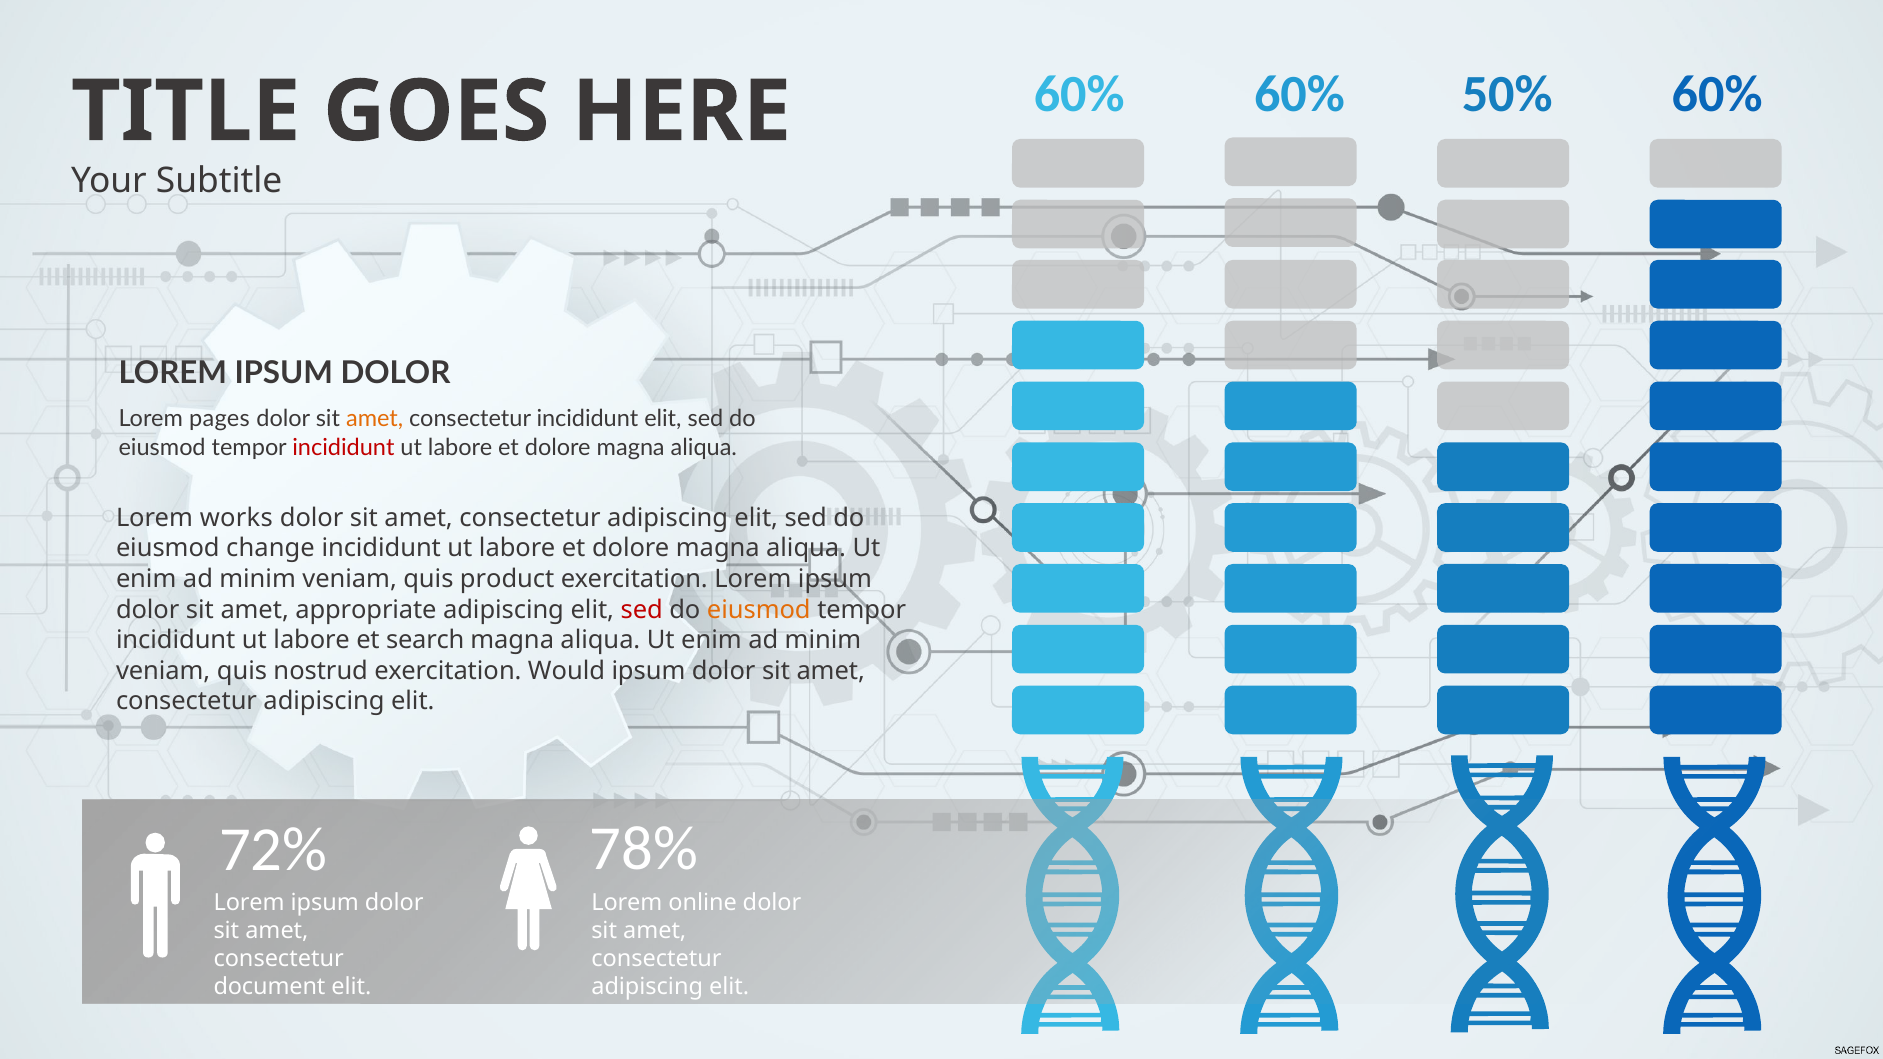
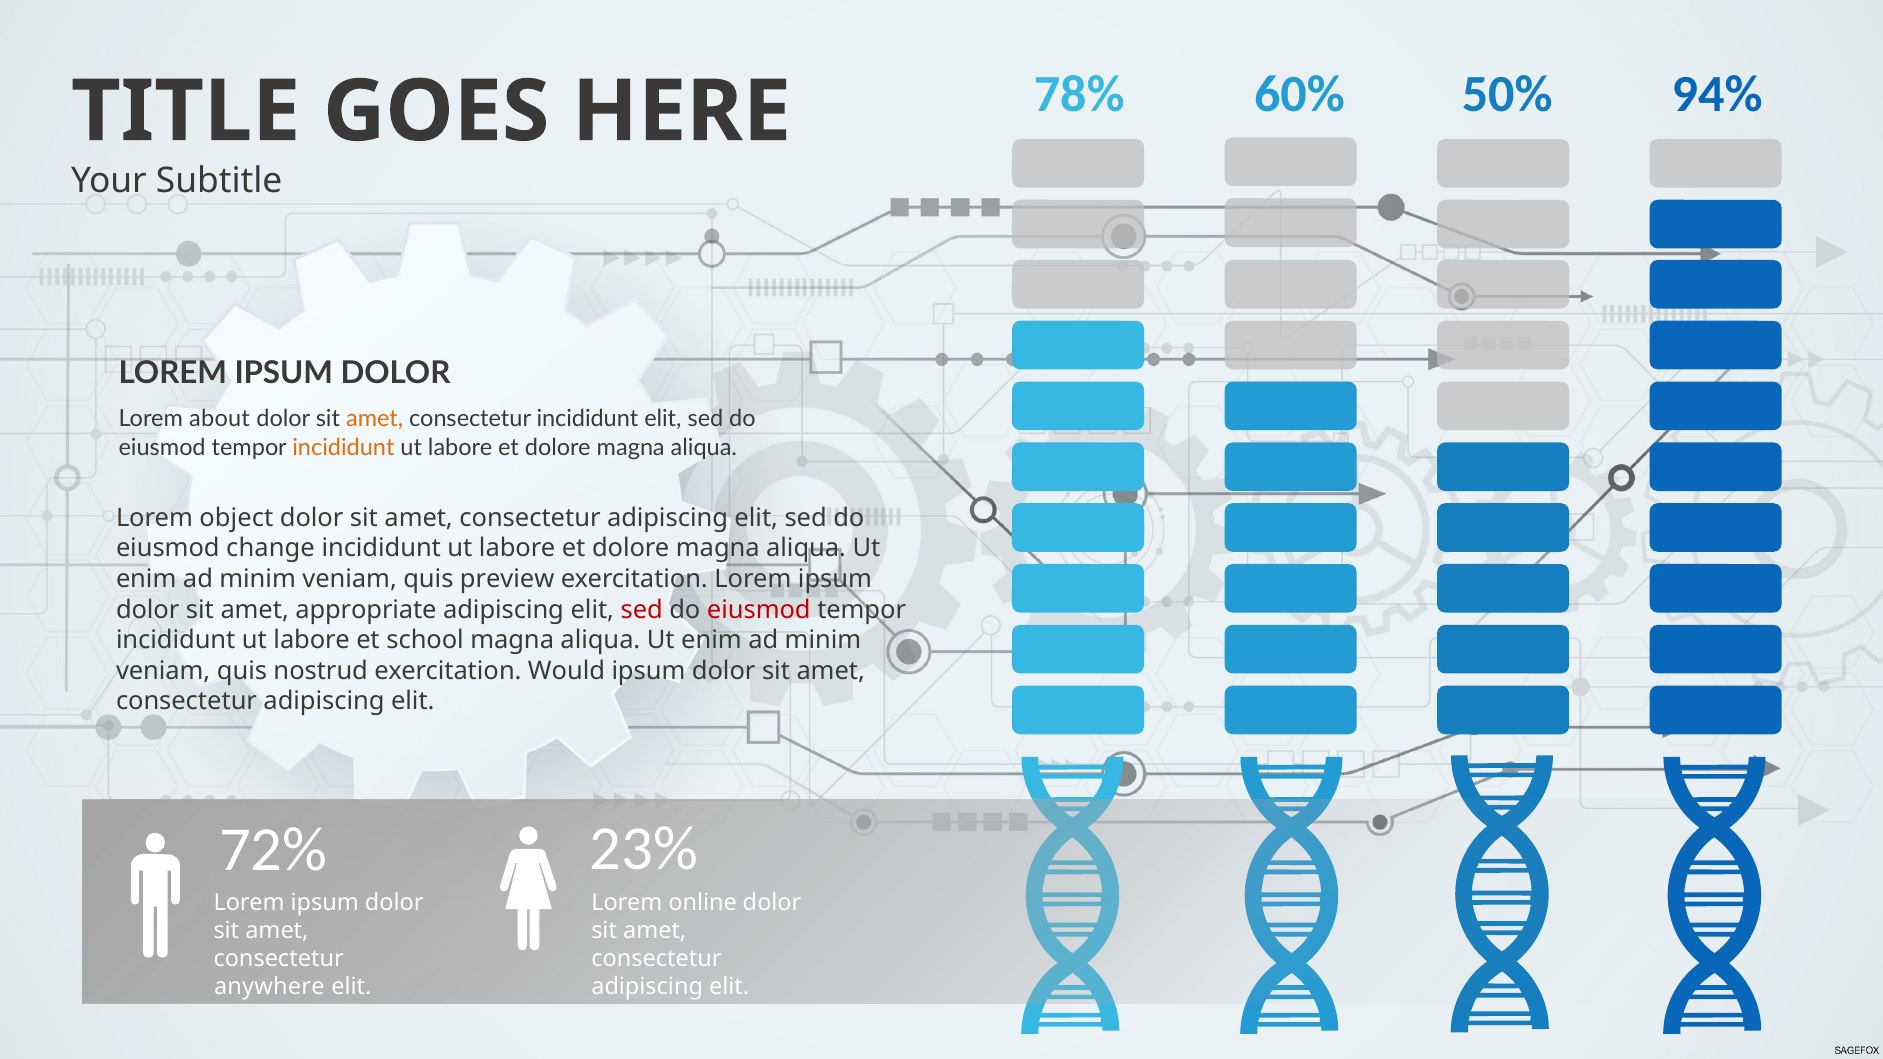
60%: 60% -> 78% (1079, 94)
50% 60%: 60% -> 94% (1717, 94)
pages: pages -> about (220, 419)
incididunt colour: red -> orange (343, 447)
works: works -> object (236, 518)
product: product -> preview (507, 579)
eiusmod colour: orange -> red (759, 610)
search: search -> school (425, 640)
78%: 78% -> 23% (644, 848)
document: document -> anywhere (269, 987)
